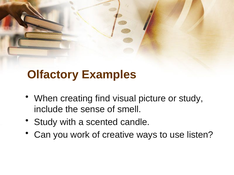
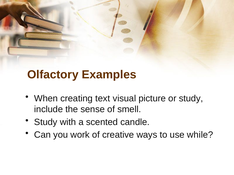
find: find -> text (103, 99)
listen: listen -> while (200, 135)
